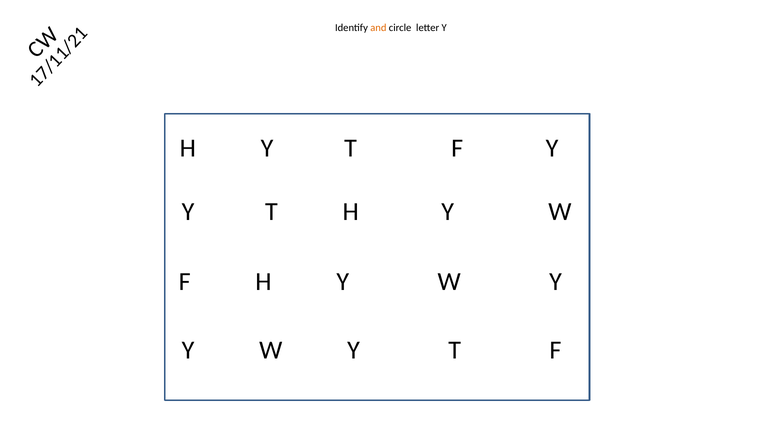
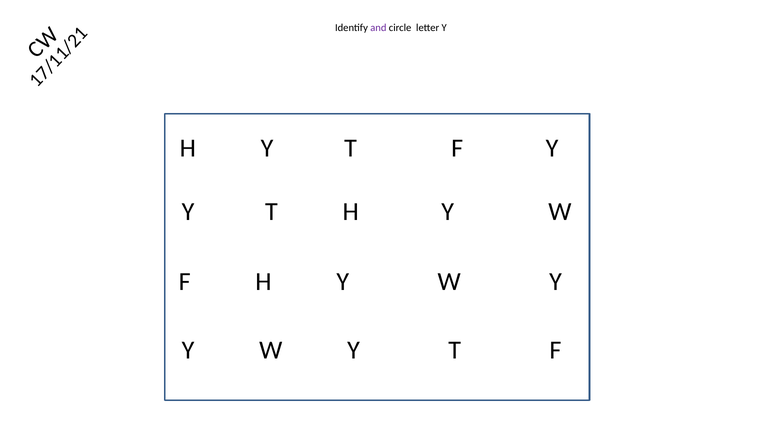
and colour: orange -> purple (378, 28)
